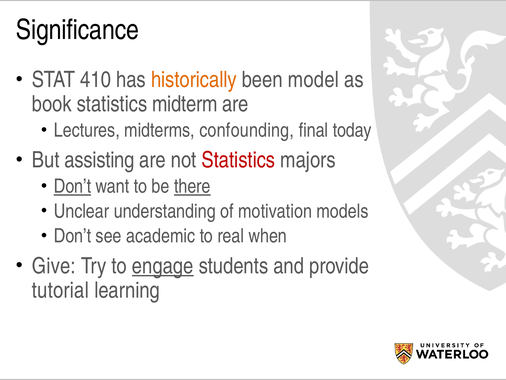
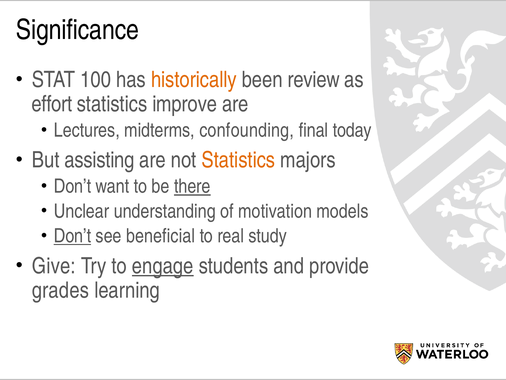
410: 410 -> 100 (96, 80)
model: model -> review (314, 80)
book: book -> effort (52, 104)
midterm: midterm -> improve (185, 104)
Statistics colour: red -> orange (238, 160)
Don’t underline: present -> none (72, 186)
Don’t underline: none -> present (72, 236)
academic: academic -> beneficial (161, 236)
when: when -> study (268, 236)
tutorial: tutorial -> grades (60, 290)
